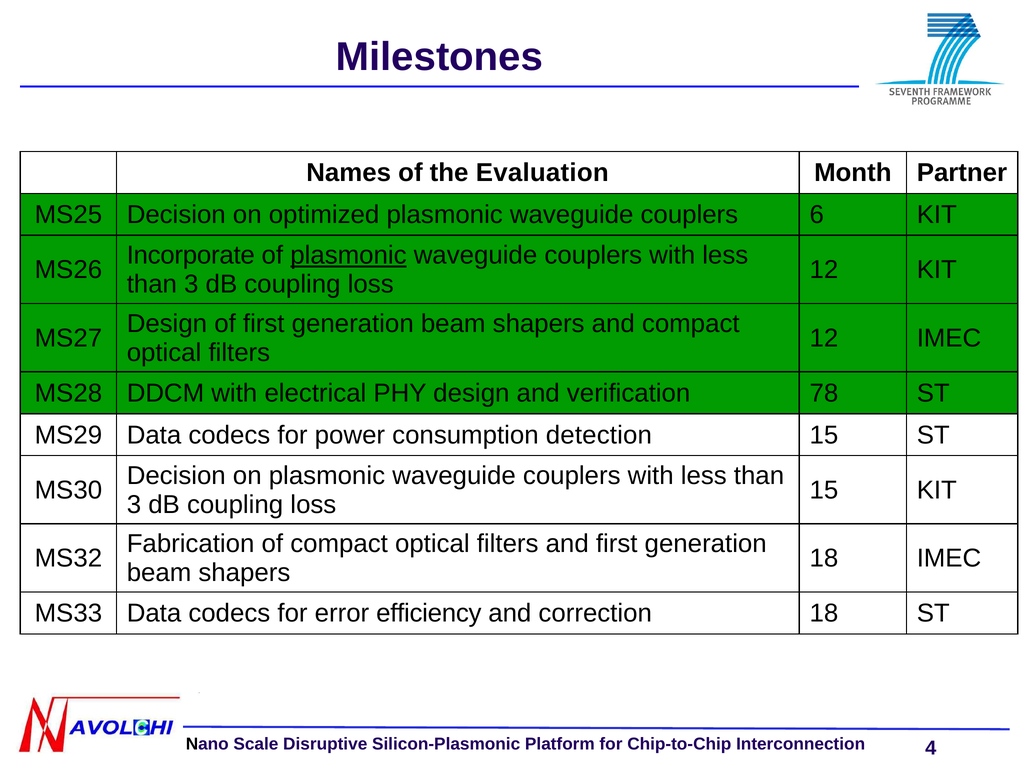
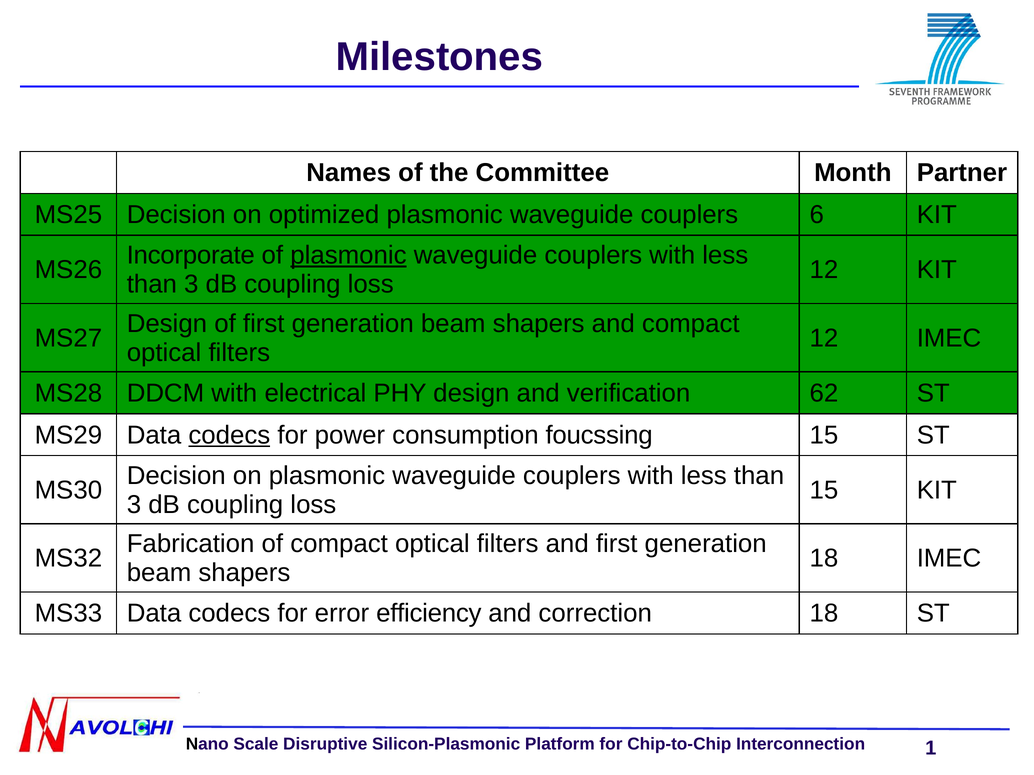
Evaluation: Evaluation -> Committee (542, 173)
78: 78 -> 62 (824, 393)
codecs underline: none -> present (229, 435)
detection: detection -> foucssing (599, 435)
4: 4 -> 1 (931, 749)
